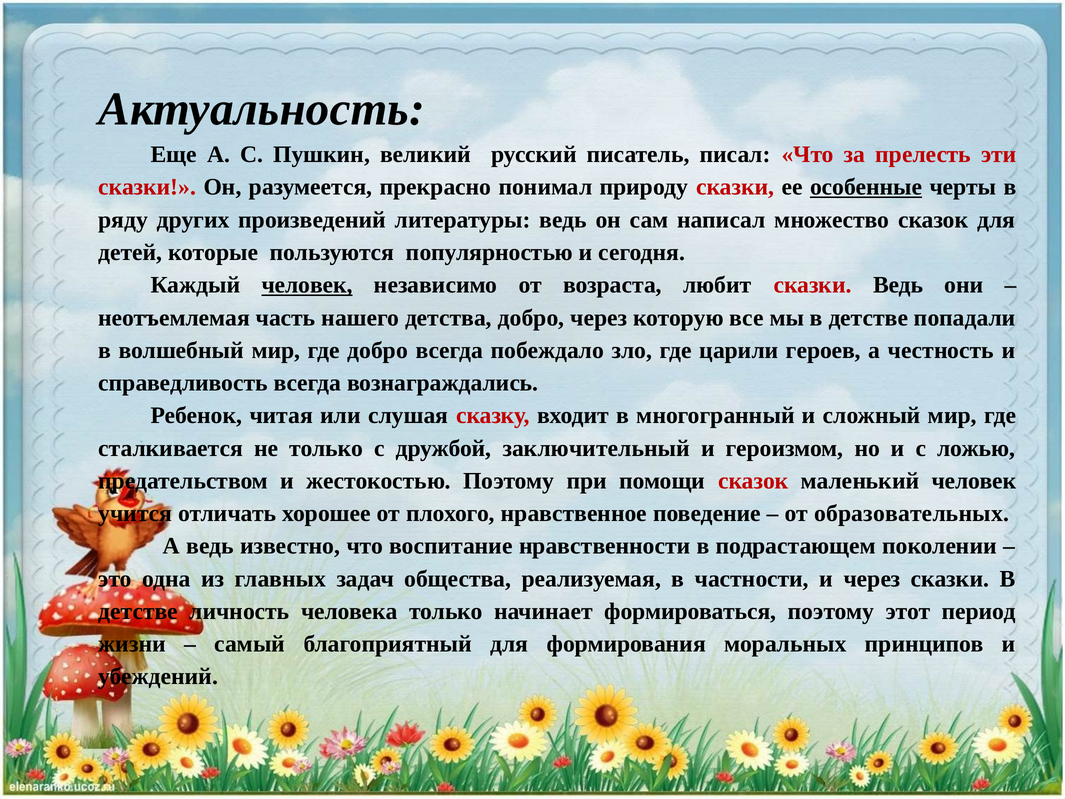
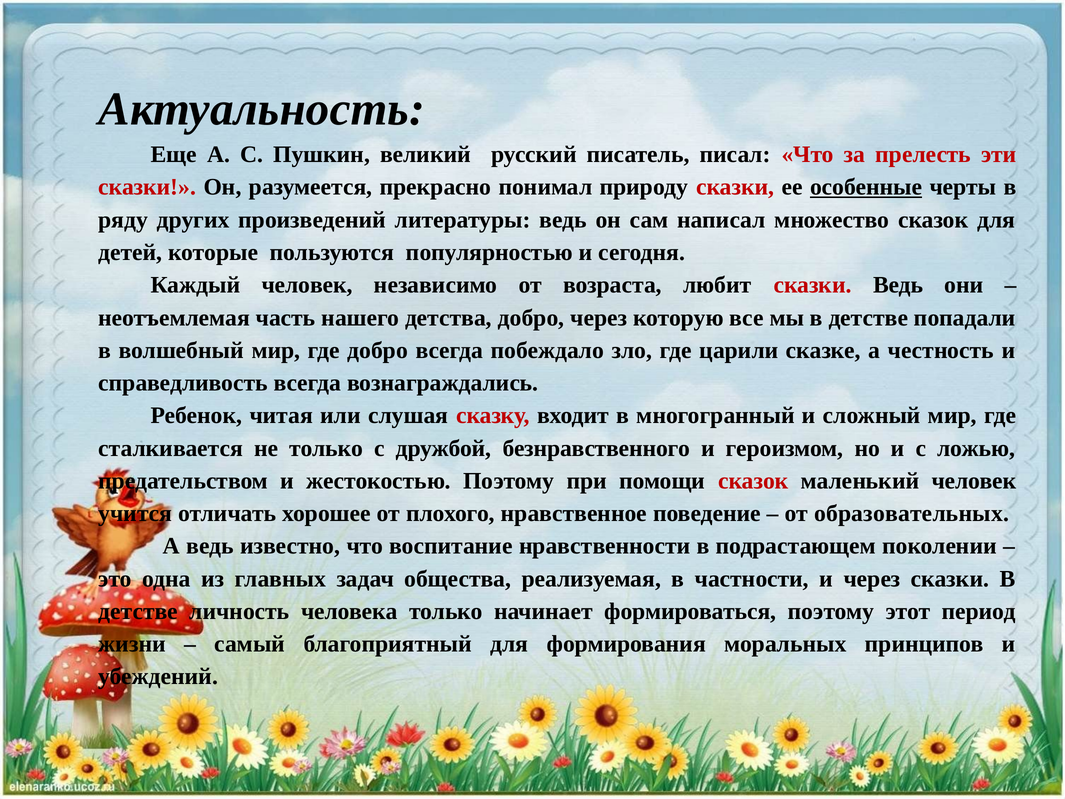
человек underline: present -> none (307, 285)
героев: героев -> сказке (823, 350)
заключительный: заключительный -> безнравственного (596, 448)
